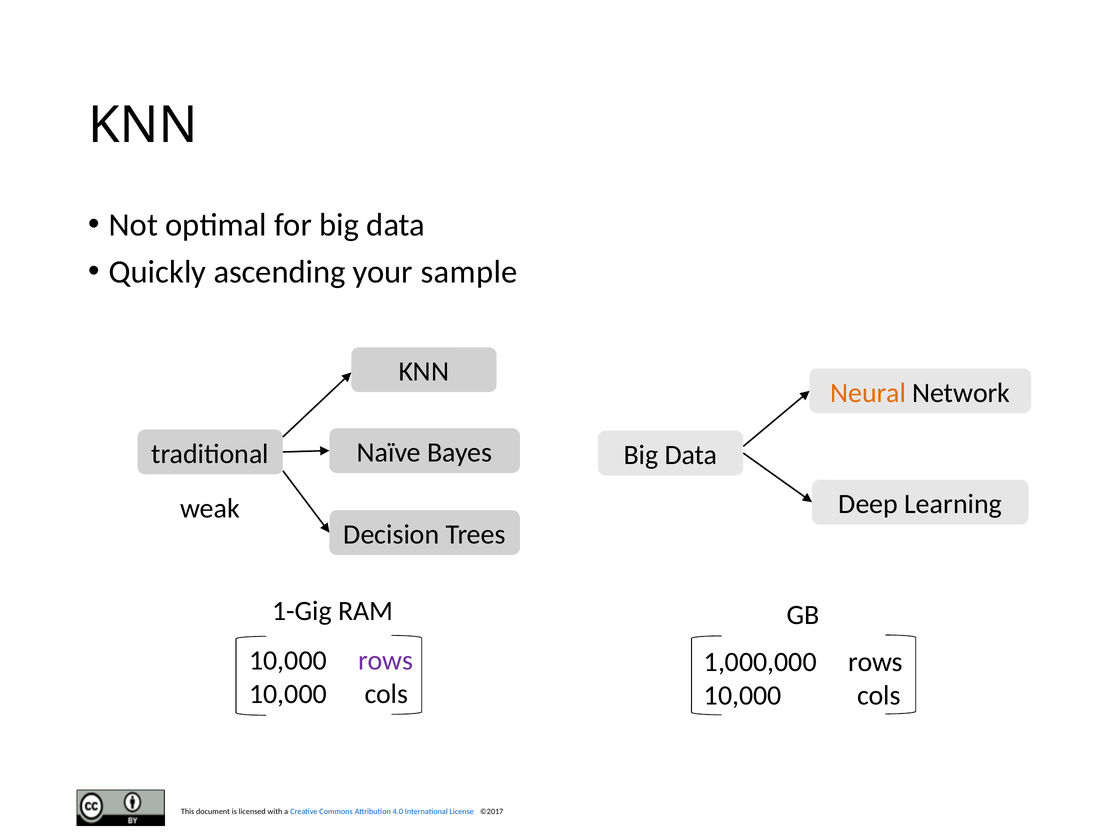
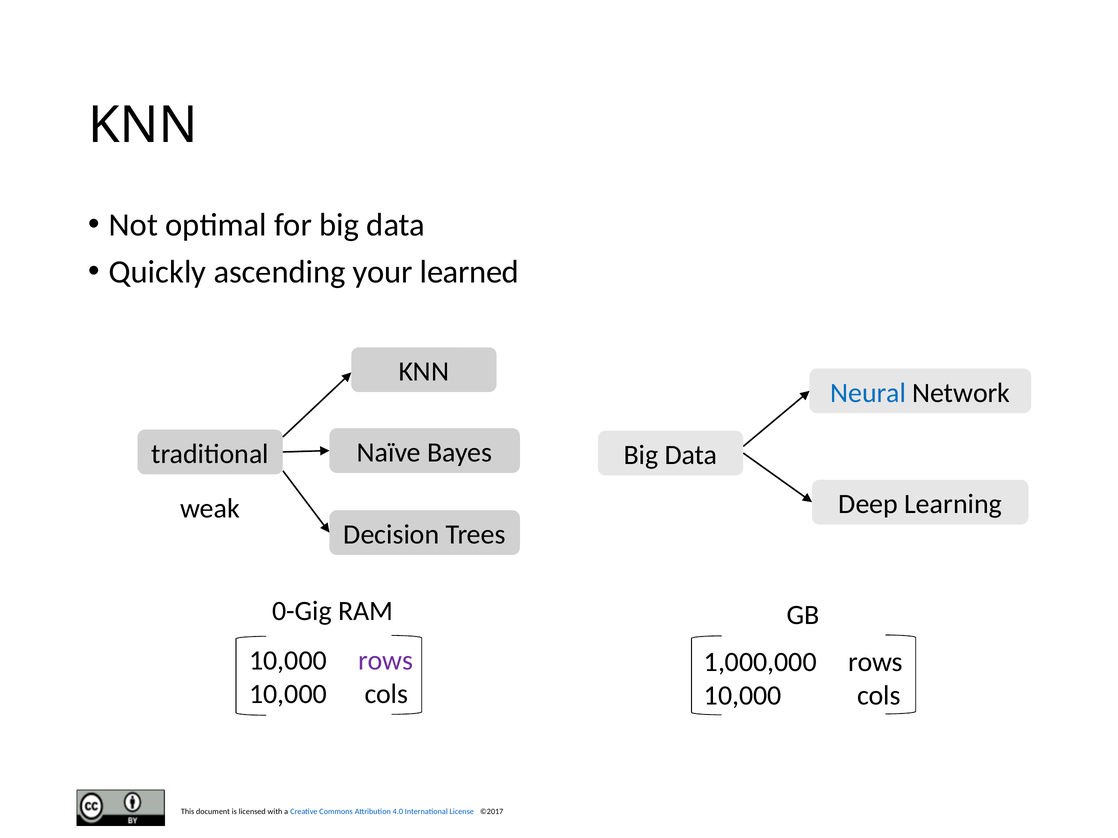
sample: sample -> learned (469, 272)
Neural colour: orange -> blue (868, 393)
1-Gig: 1-Gig -> 0-Gig (302, 612)
